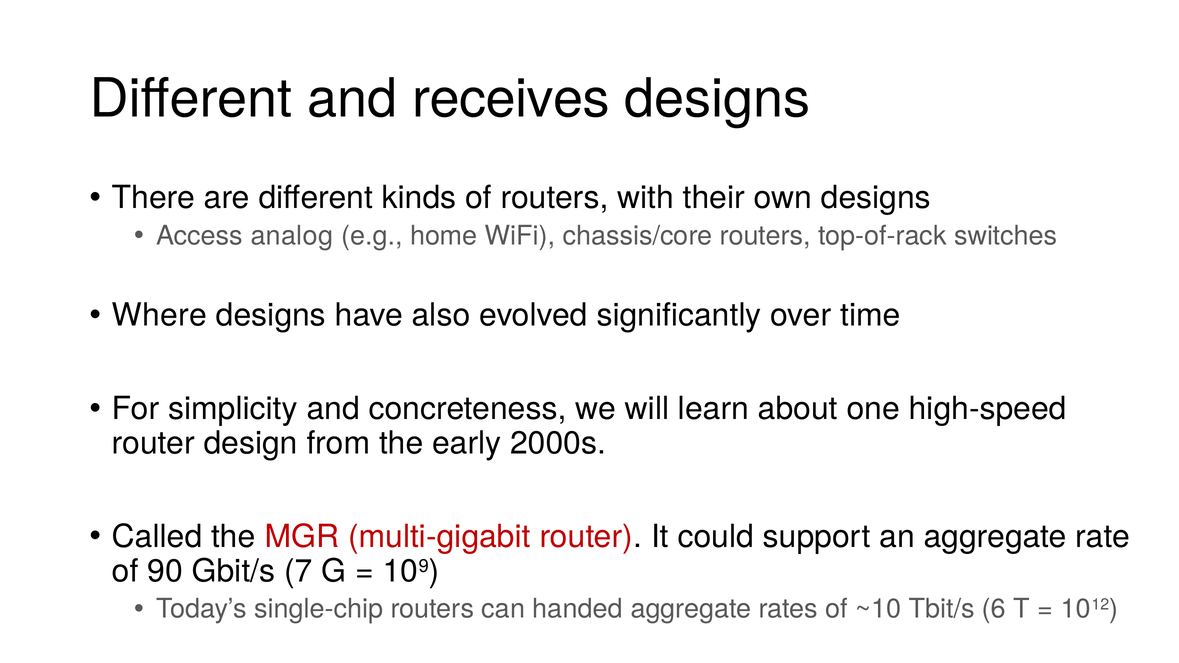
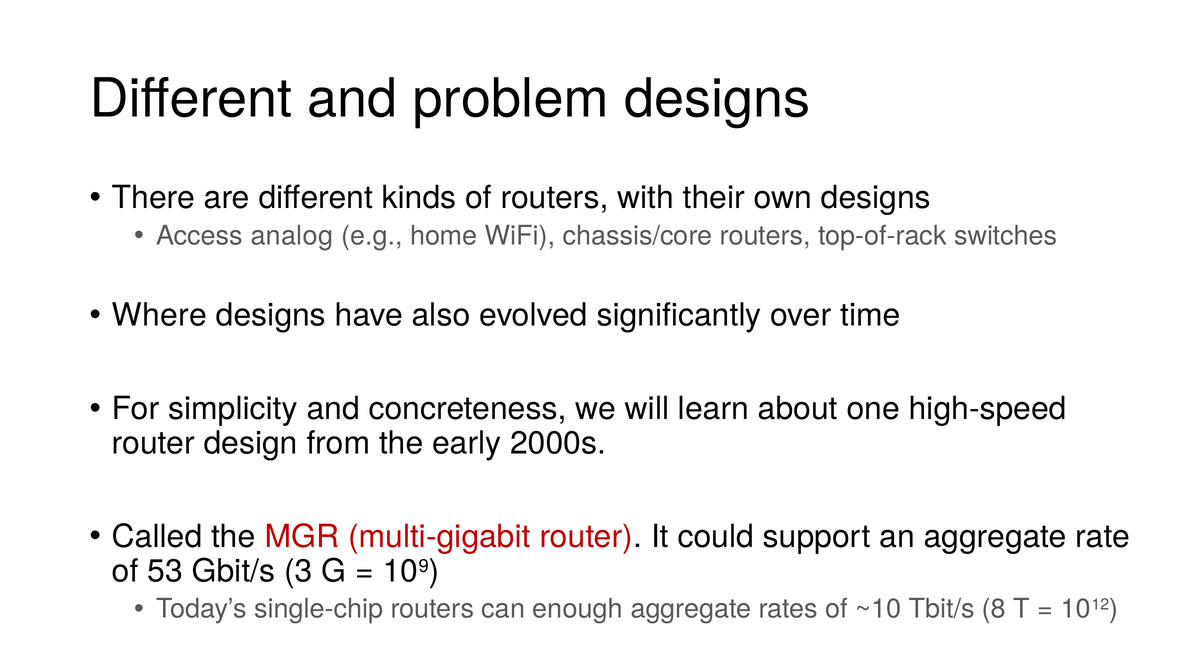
receives: receives -> problem (511, 99)
90: 90 -> 53 (165, 571)
7: 7 -> 3 (298, 571)
handed: handed -> enough (578, 609)
6: 6 -> 8 (994, 609)
